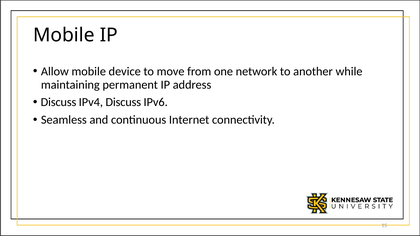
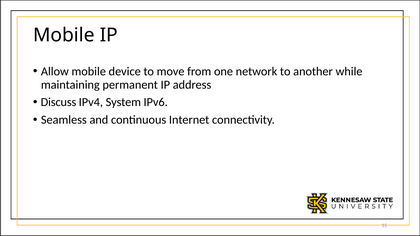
IPv4 Discuss: Discuss -> System (123, 102)
